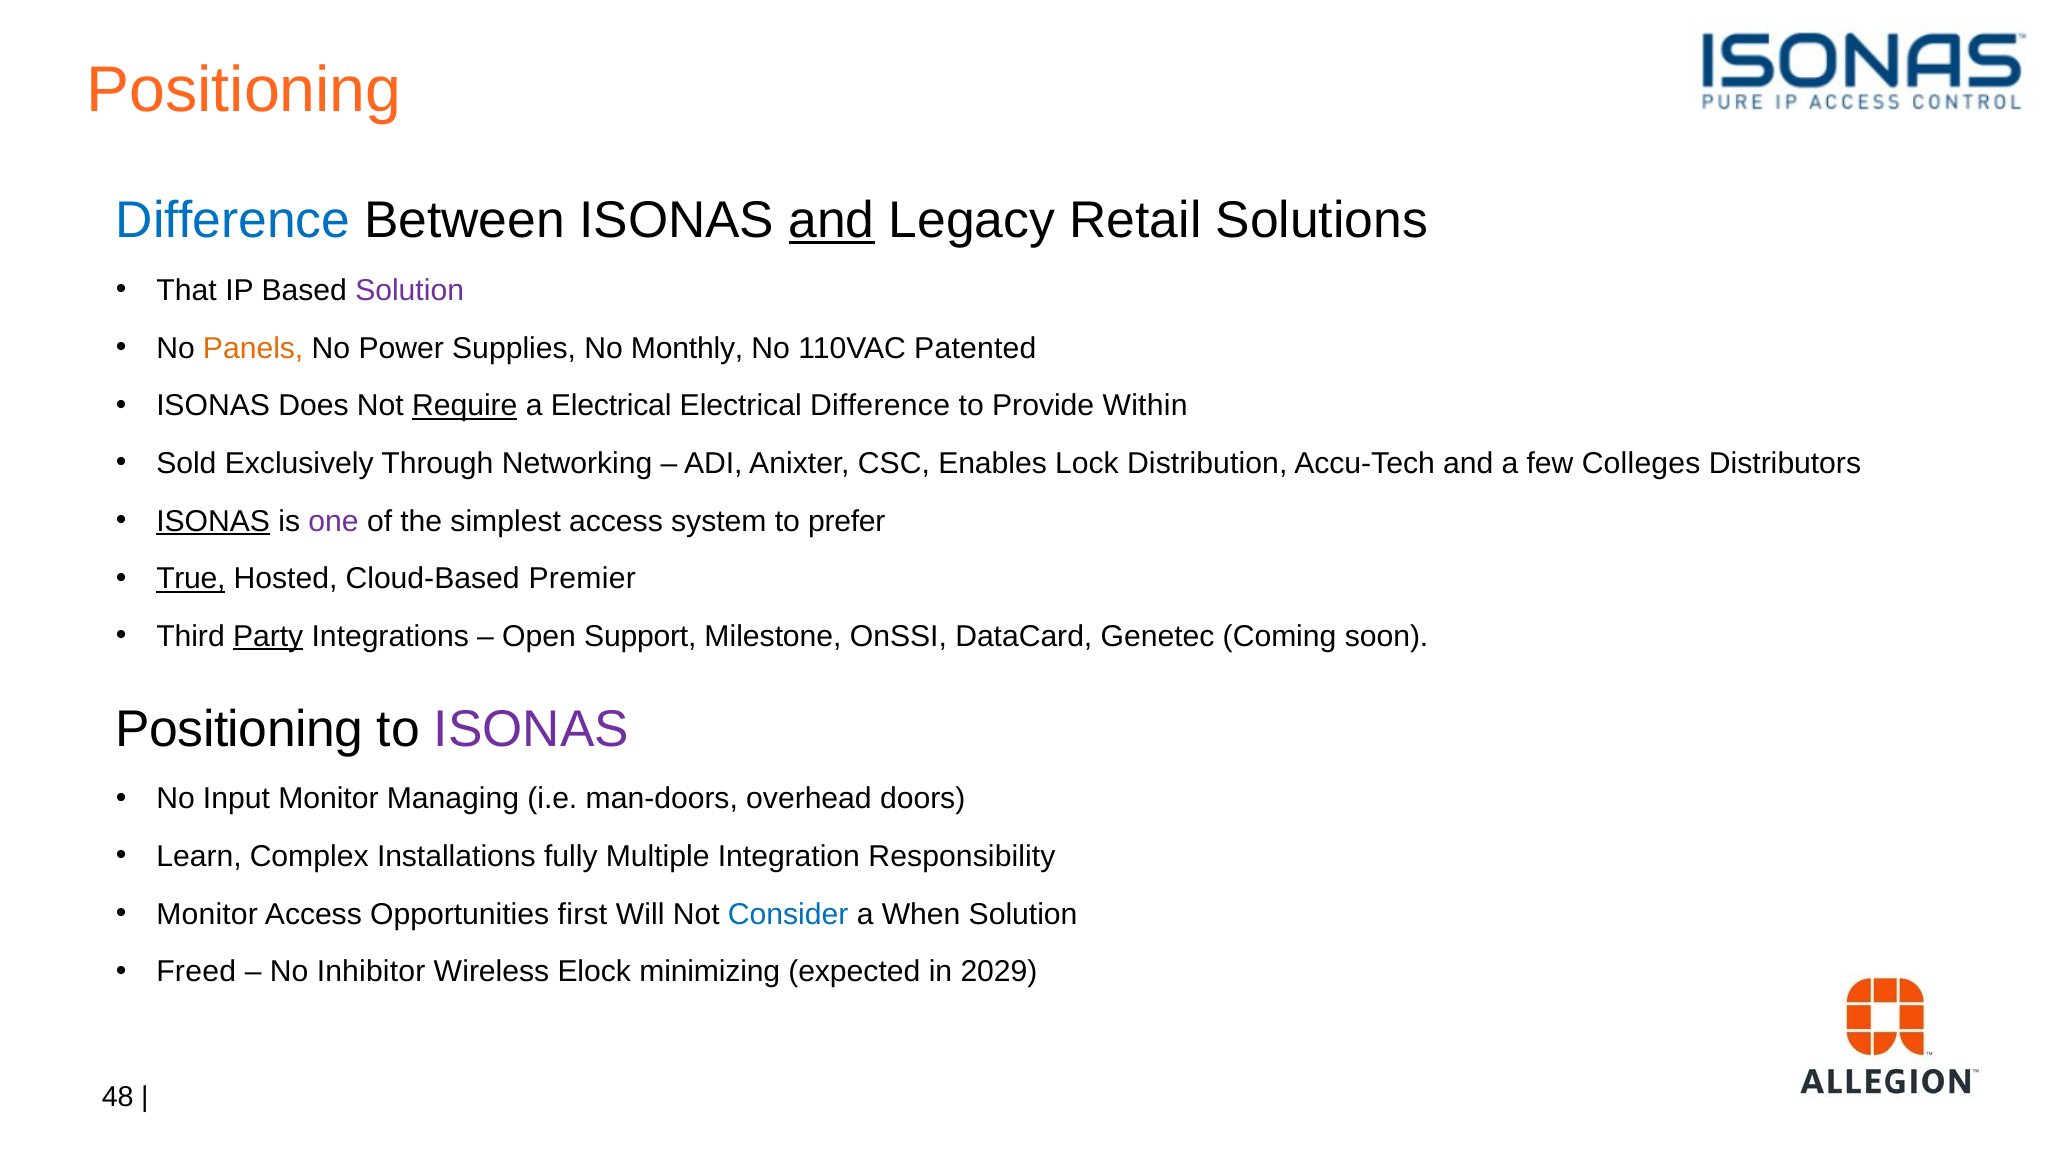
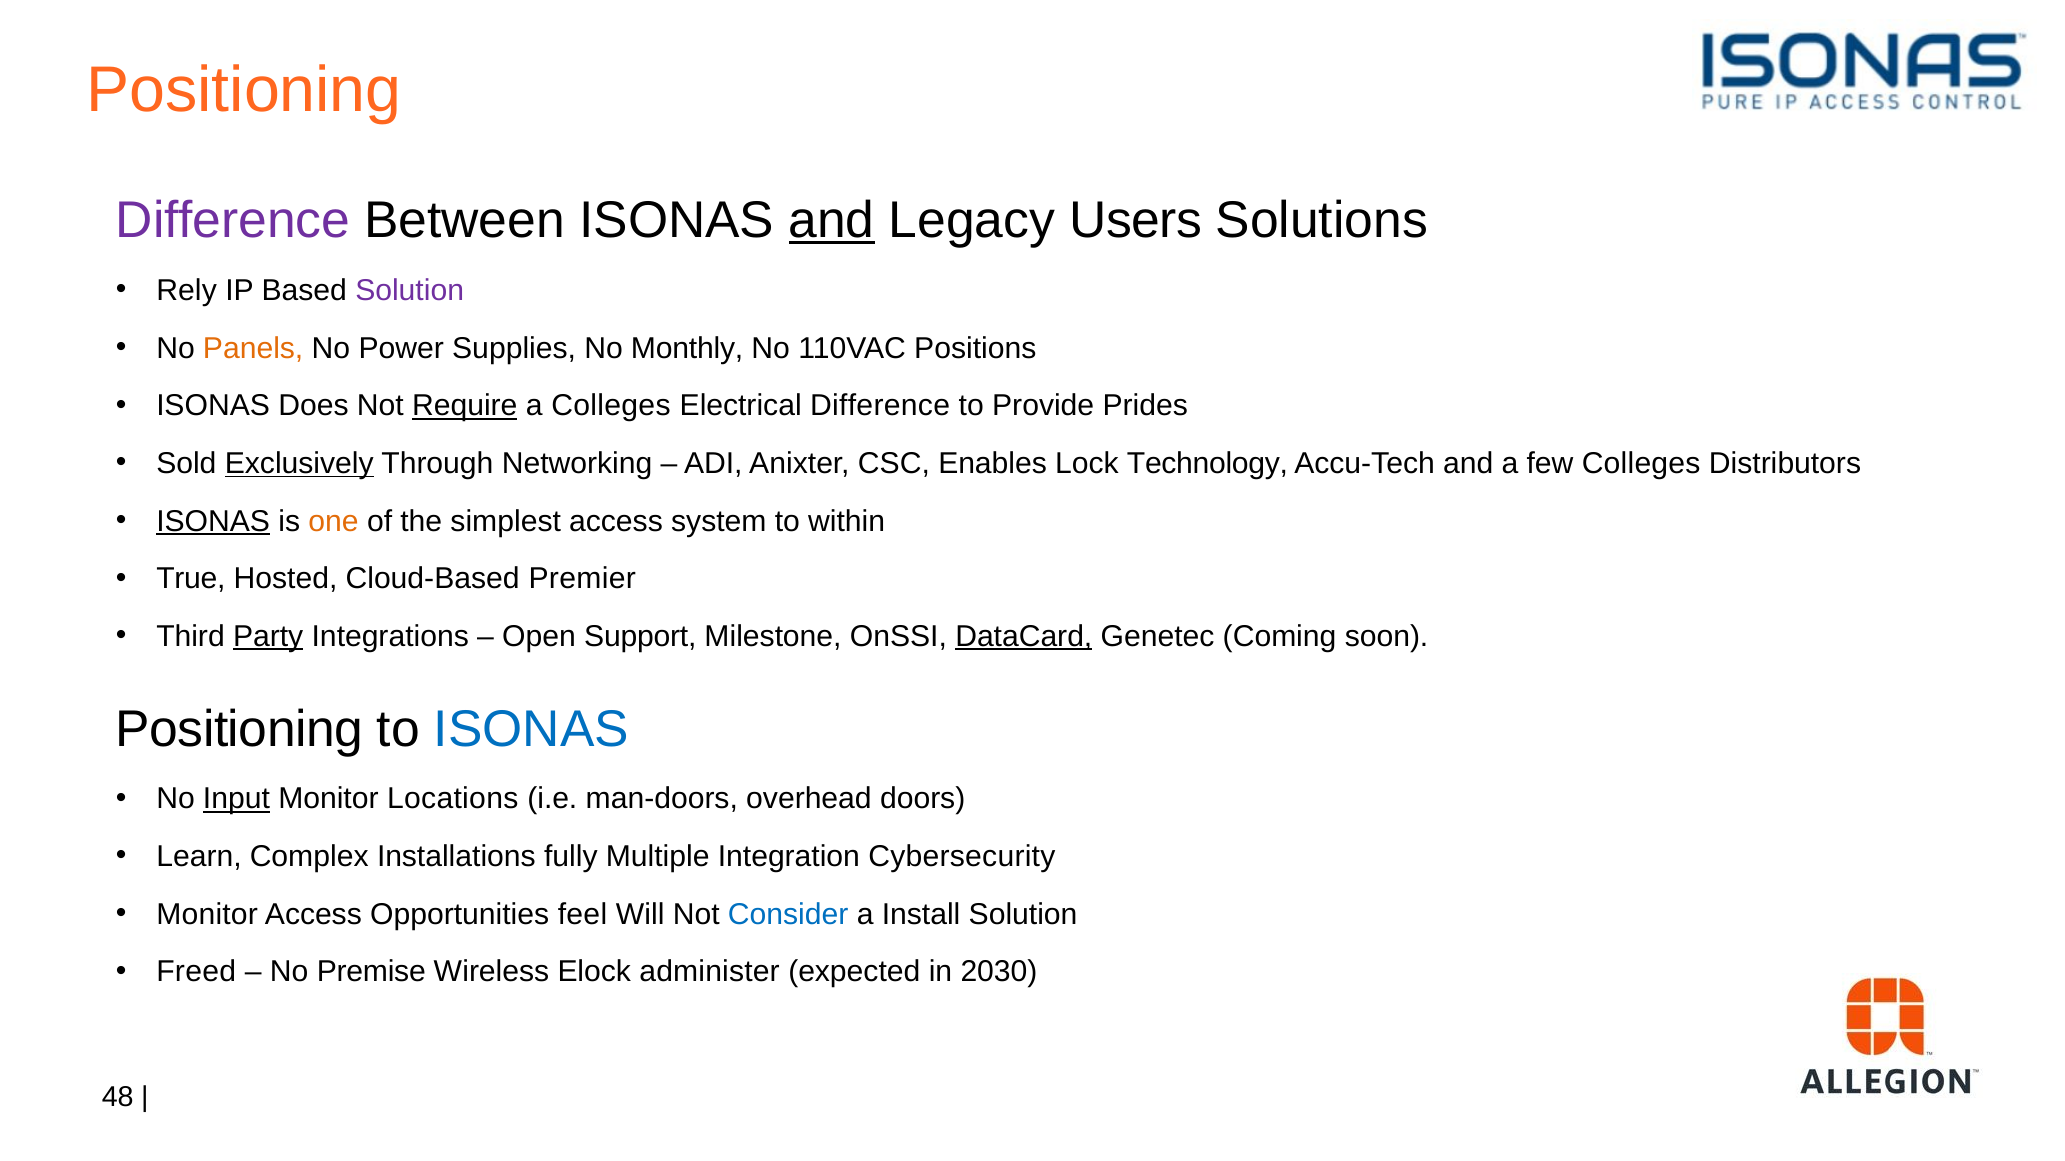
Difference colour: blue -> purple (233, 221)
Retail: Retail -> Users (1136, 221)
That: That -> Rely (187, 291)
Patented: Patented -> Positions (975, 348)
a Electrical: Electrical -> Colleges (611, 406)
Within: Within -> Prides (1145, 406)
Exclusively underline: none -> present (299, 464)
Distribution: Distribution -> Technology (1207, 464)
one colour: purple -> orange (333, 521)
prefer: prefer -> within (847, 521)
True underline: present -> none (191, 579)
DataCard underline: none -> present (1024, 637)
ISONAS colour: purple -> blue (531, 730)
Input underline: none -> present (236, 799)
Managing: Managing -> Locations (453, 799)
Responsibility: Responsibility -> Cybersecurity (962, 857)
first: first -> feel (582, 915)
When: When -> Install (921, 915)
Inhibitor: Inhibitor -> Premise (371, 972)
minimizing: minimizing -> administer (710, 972)
2029: 2029 -> 2030 (999, 972)
